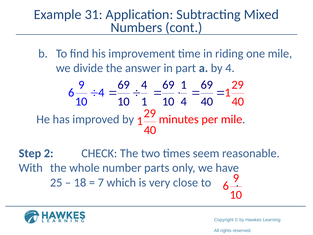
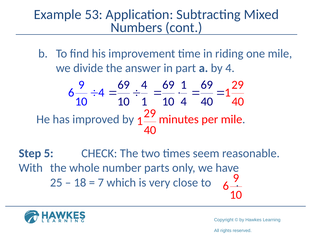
31: 31 -> 53 (94, 15)
2: 2 -> 5 (49, 153)
